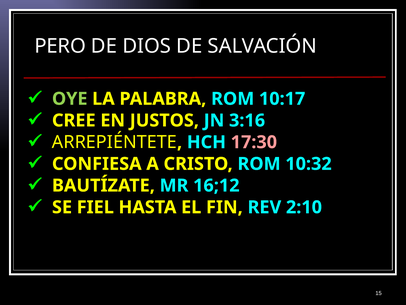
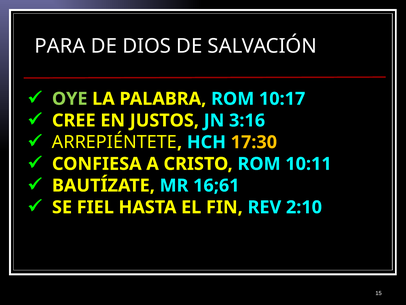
PERO: PERO -> PARA (60, 46)
17:30 colour: pink -> yellow (254, 142)
10:32: 10:32 -> 10:11 (309, 164)
16;12: 16;12 -> 16;61 (216, 185)
